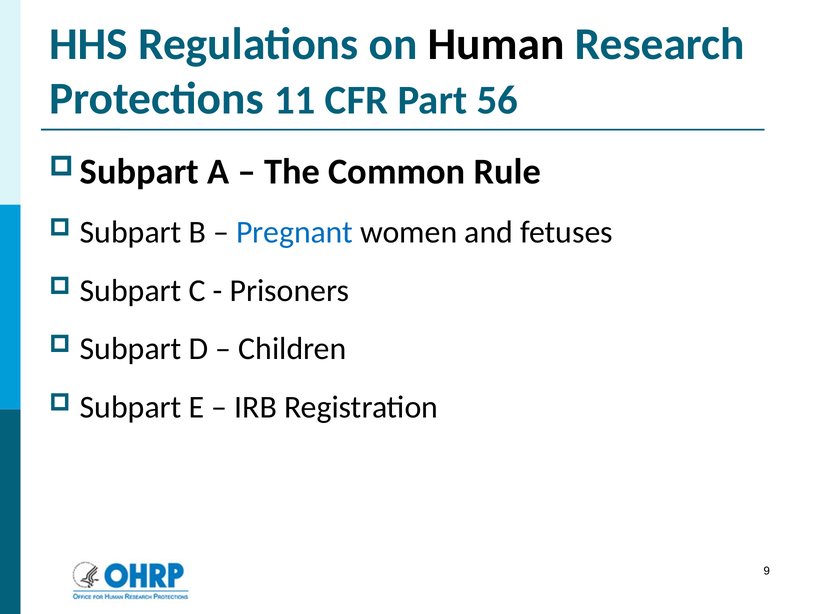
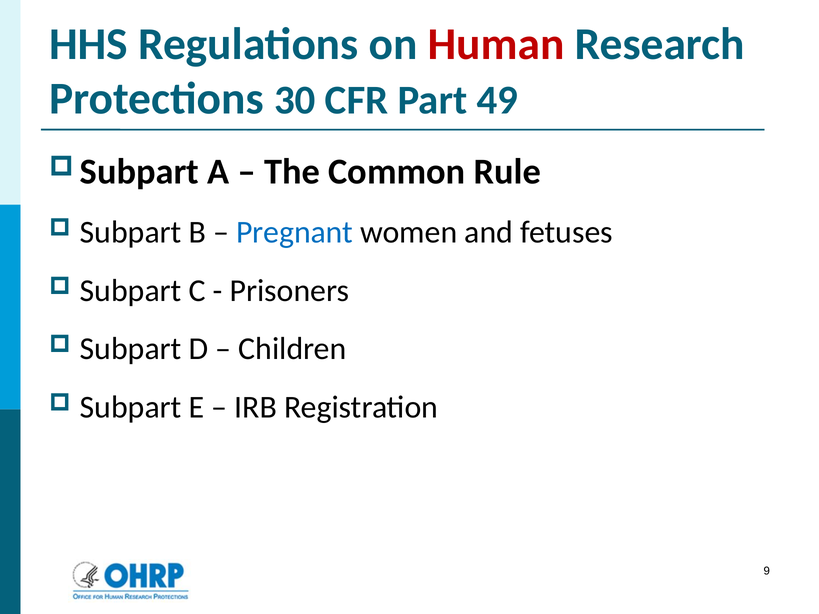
Human colour: black -> red (496, 44)
11: 11 -> 30 (295, 100)
56: 56 -> 49 (497, 100)
